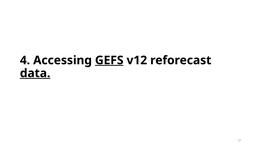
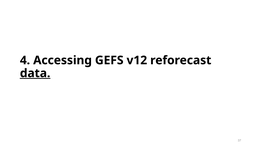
GEFS underline: present -> none (109, 60)
